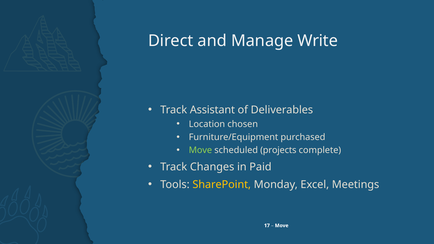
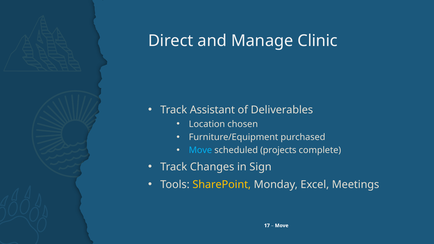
Write: Write -> Clinic (318, 41)
Move colour: light green -> light blue (200, 150)
Paid: Paid -> Sign (260, 167)
